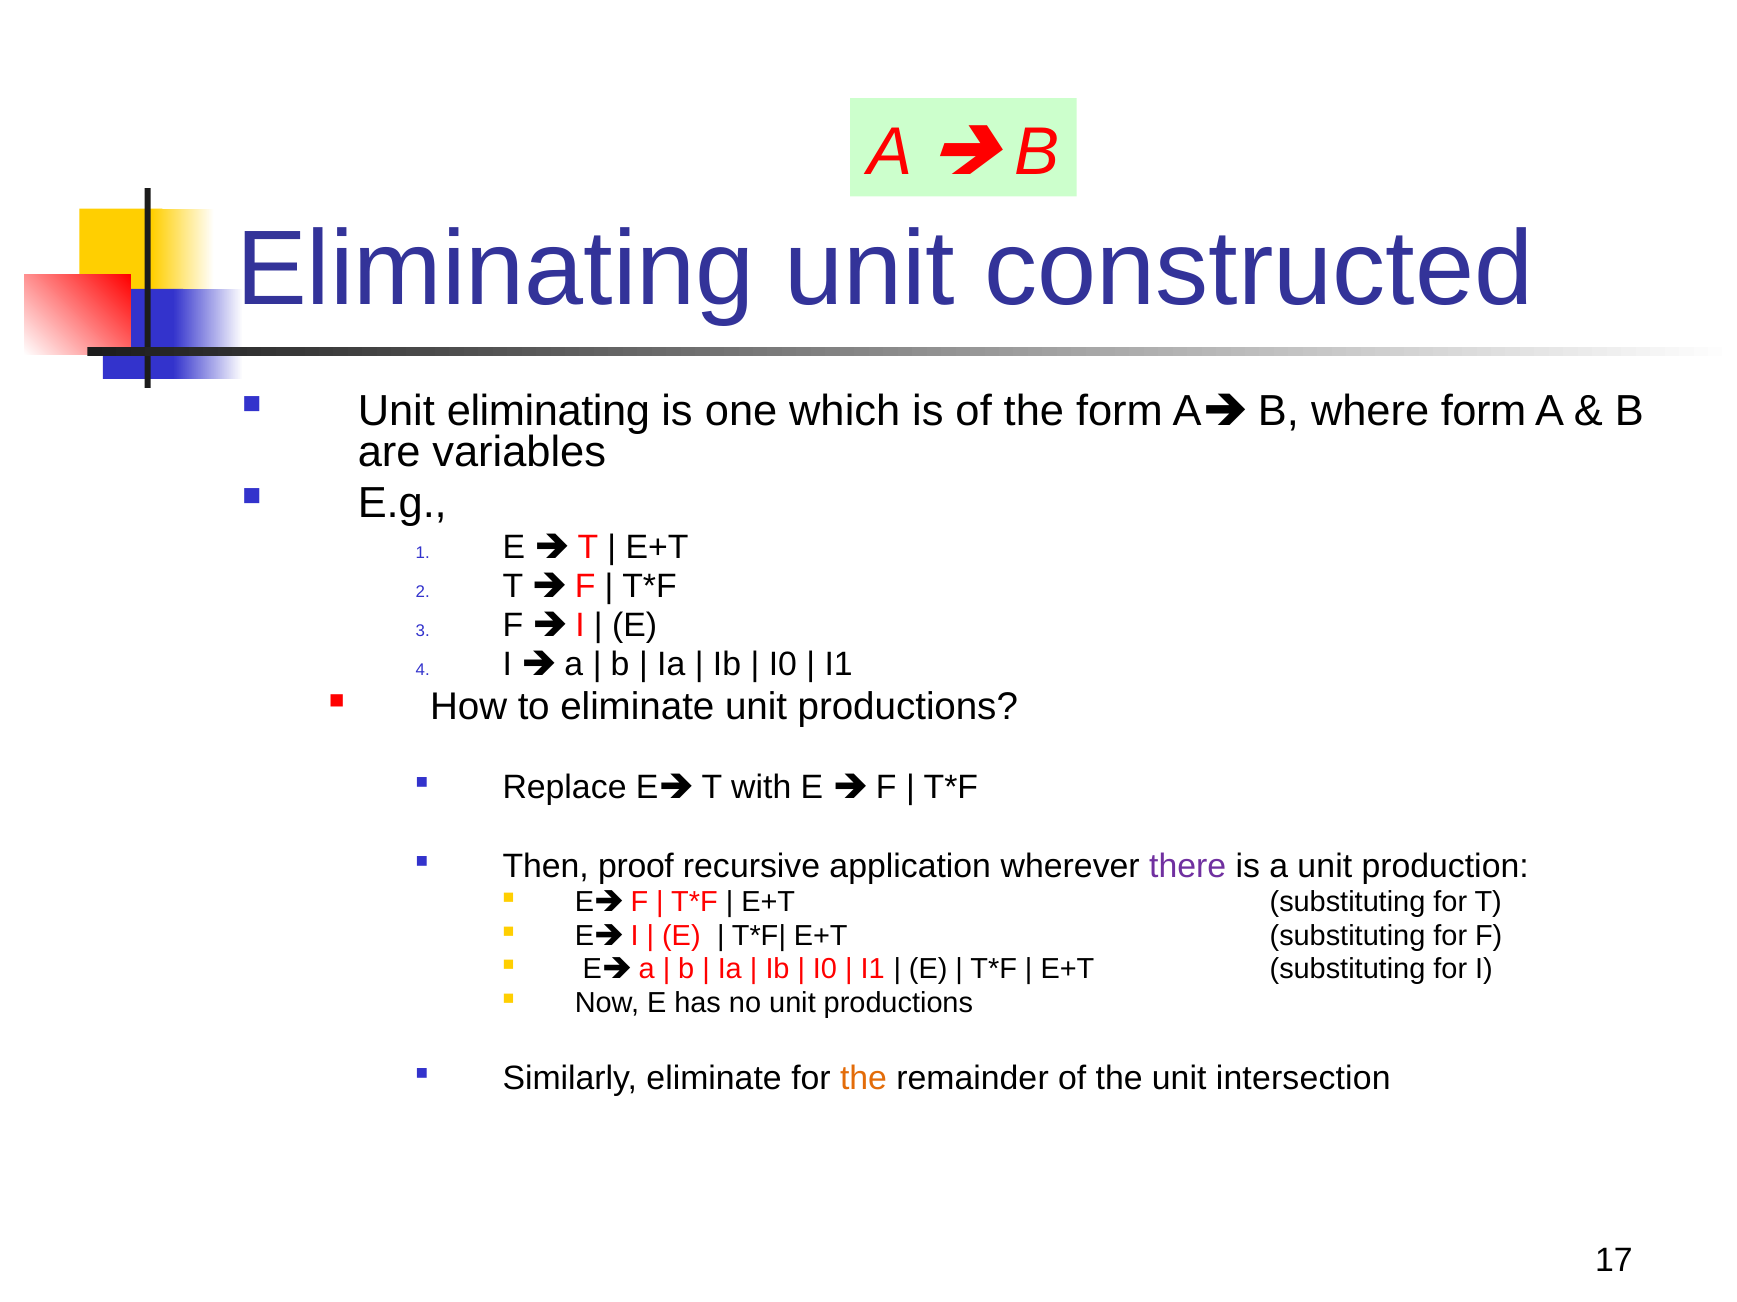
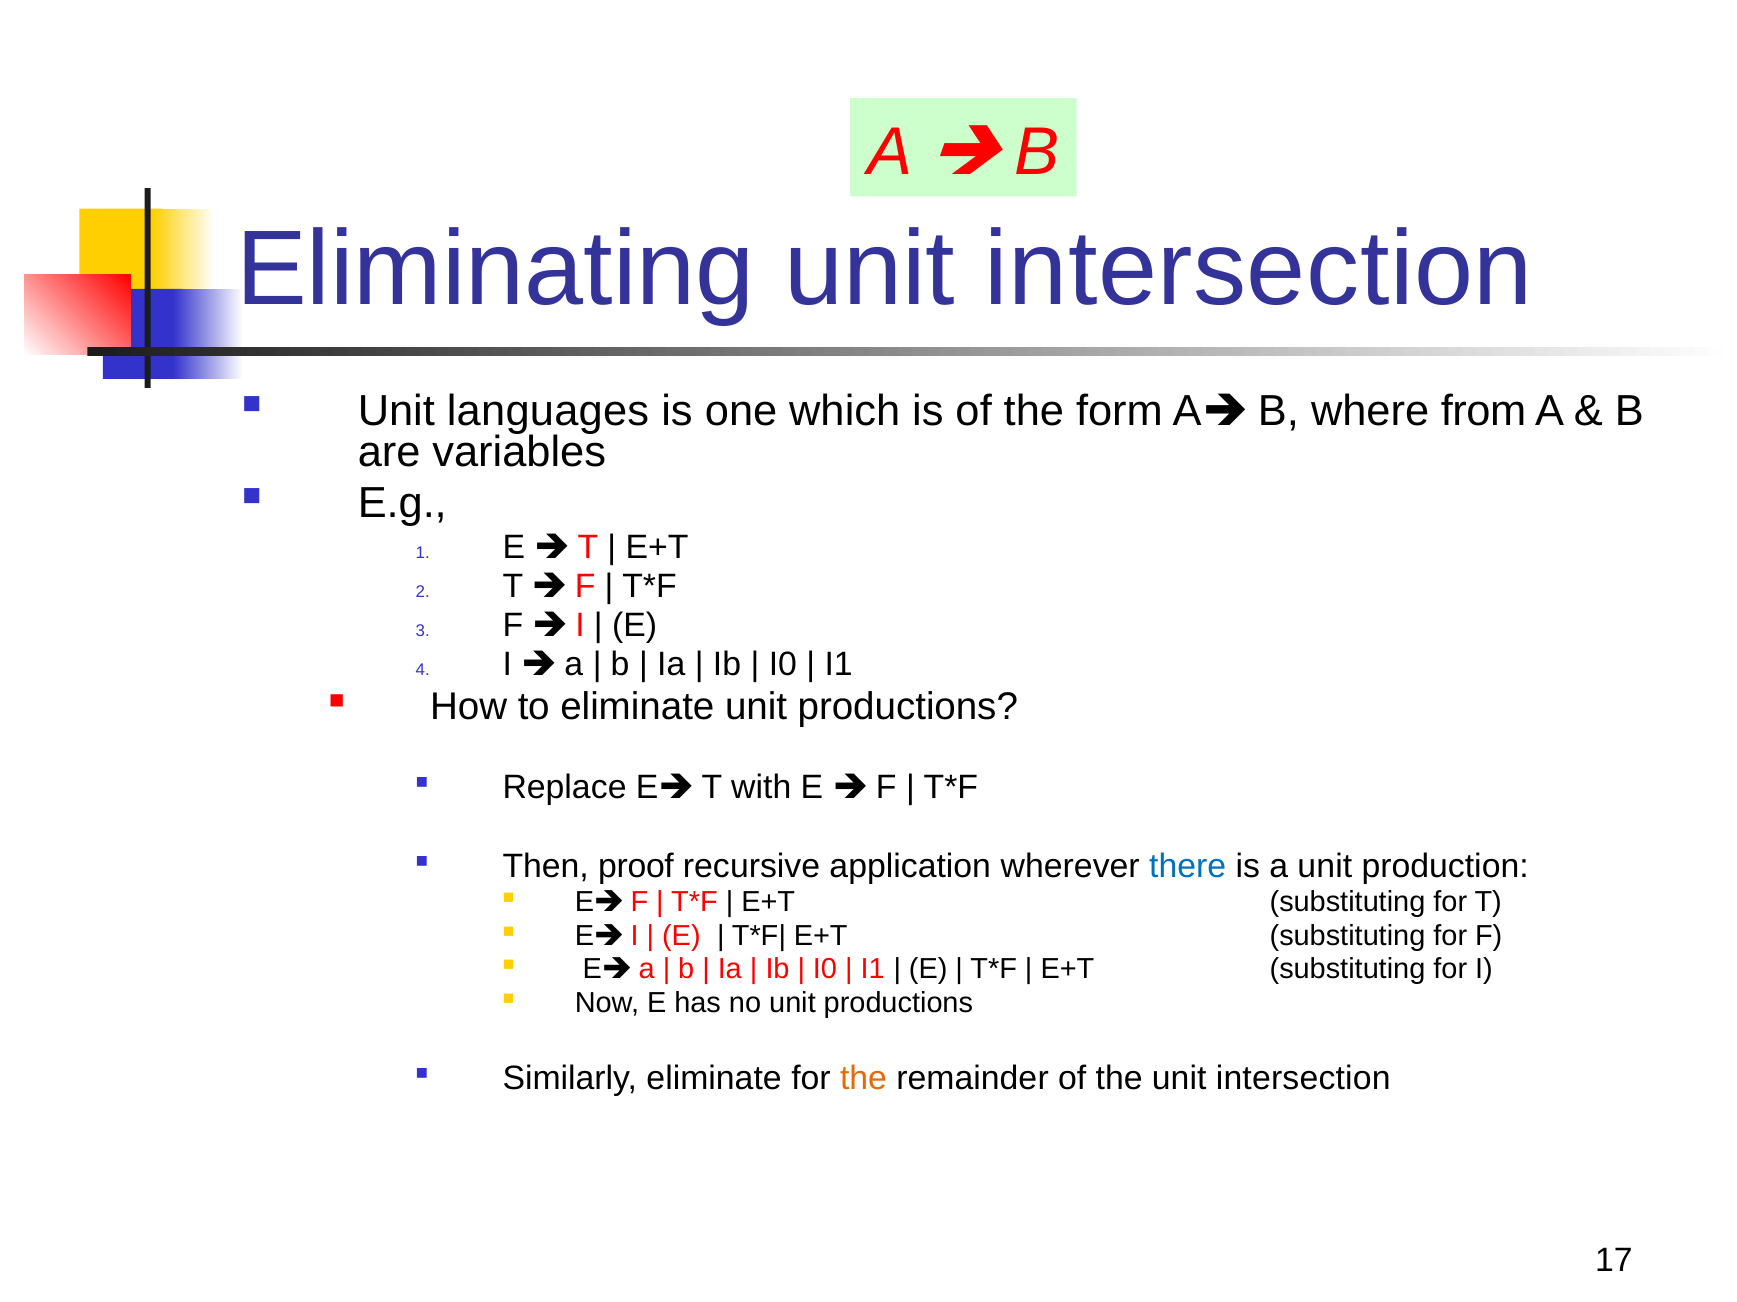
Eliminating unit constructed: constructed -> intersection (1259, 269)
Unit eliminating: eliminating -> languages (548, 411)
where form: form -> from (1484, 411)
there colour: purple -> blue (1188, 867)
